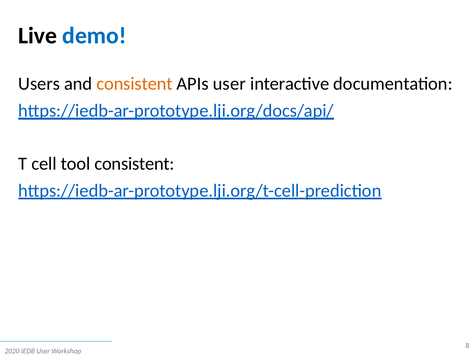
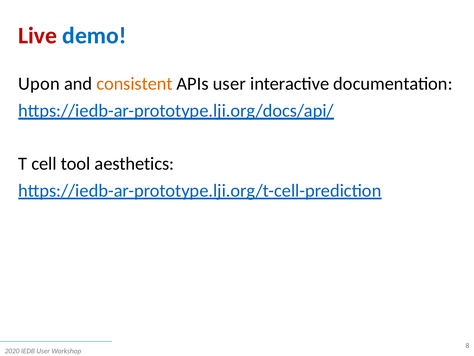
Live colour: black -> red (38, 36)
Users: Users -> Upon (39, 84)
tool consistent: consistent -> aesthetics (134, 164)
